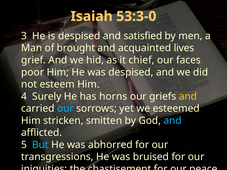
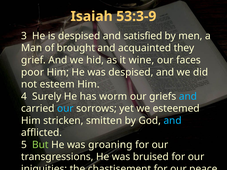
53:3-0: 53:3-0 -> 53:3-9 (136, 16)
lives: lives -> they (184, 48)
chief: chief -> wine (141, 60)
horns: horns -> worm (113, 97)
and colour: yellow -> light blue (188, 97)
But colour: light blue -> light green (40, 145)
abhorred: abhorred -> groaning (110, 145)
